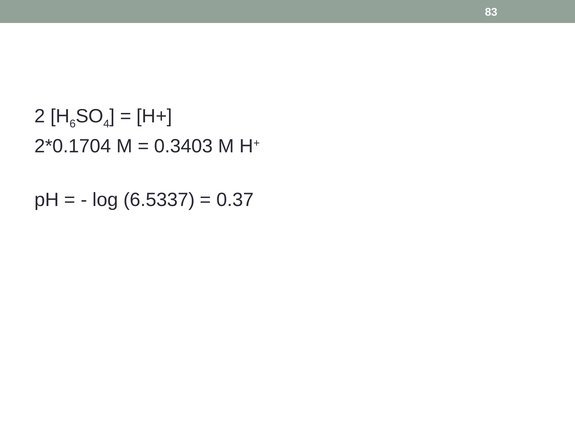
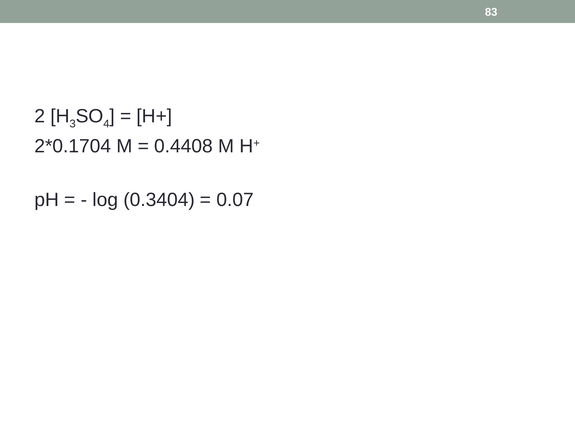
6: 6 -> 3 (73, 124)
0.3403: 0.3403 -> 0.4408 (184, 146)
6.5337: 6.5337 -> 0.3404 (159, 200)
0.37: 0.37 -> 0.07 (235, 200)
